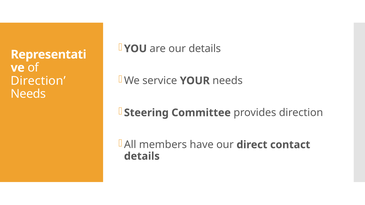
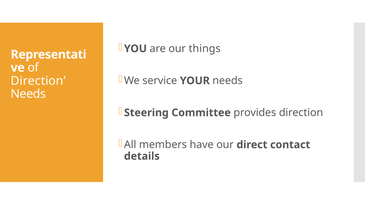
our details: details -> things (205, 49)
